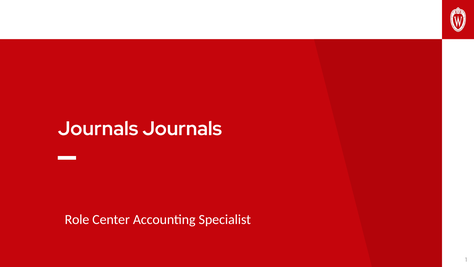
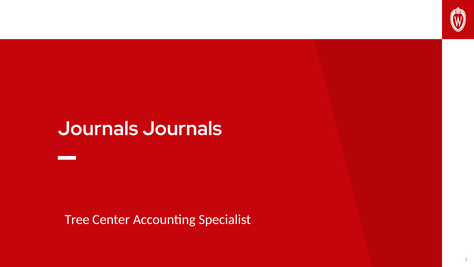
Role: Role -> Tree (77, 219)
